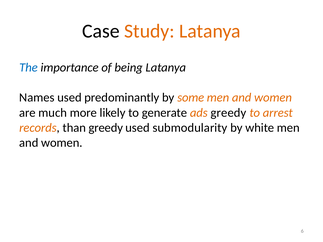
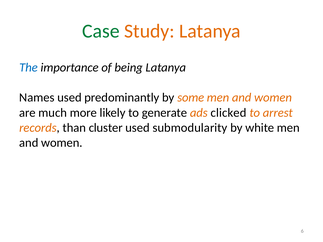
Case colour: black -> green (101, 31)
ads greedy: greedy -> clicked (229, 113)
than greedy: greedy -> cluster (106, 128)
